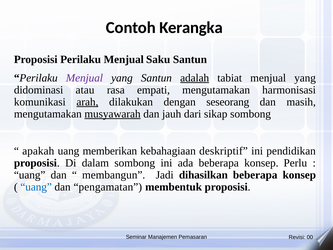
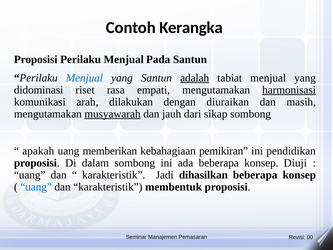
Saku: Saku -> Pada (158, 59)
Menjual colour: purple -> blue (84, 78)
atau: atau -> riset (85, 90)
harmonisasi underline: none -> present (289, 90)
arah underline: present -> none (87, 102)
seseorang: seseorang -> diuraikan (228, 102)
deskriptif: deskriptif -> pemikiran (224, 151)
Perlu: Perlu -> Diuji (295, 163)
membangun: membangun -> karakteristik (114, 175)
dan pengamatan: pengamatan -> karakteristik (108, 187)
